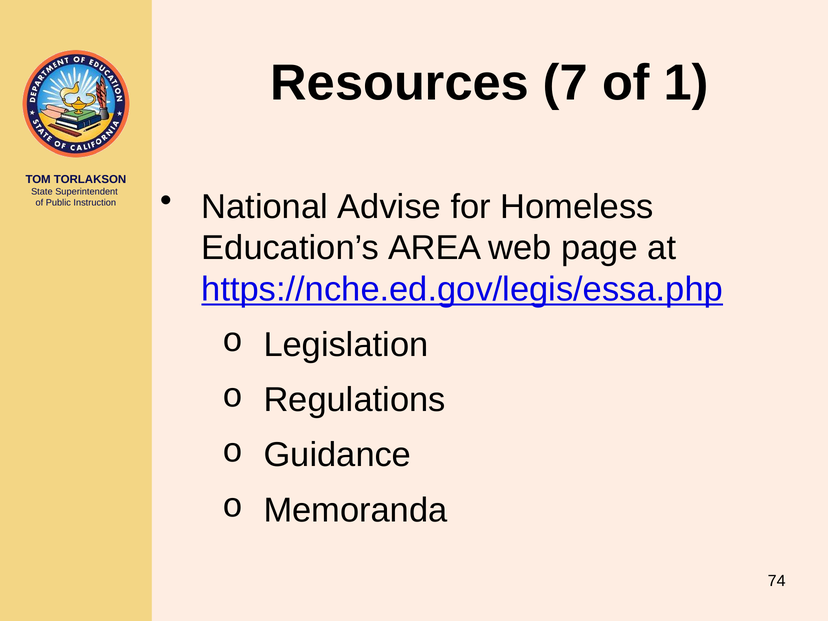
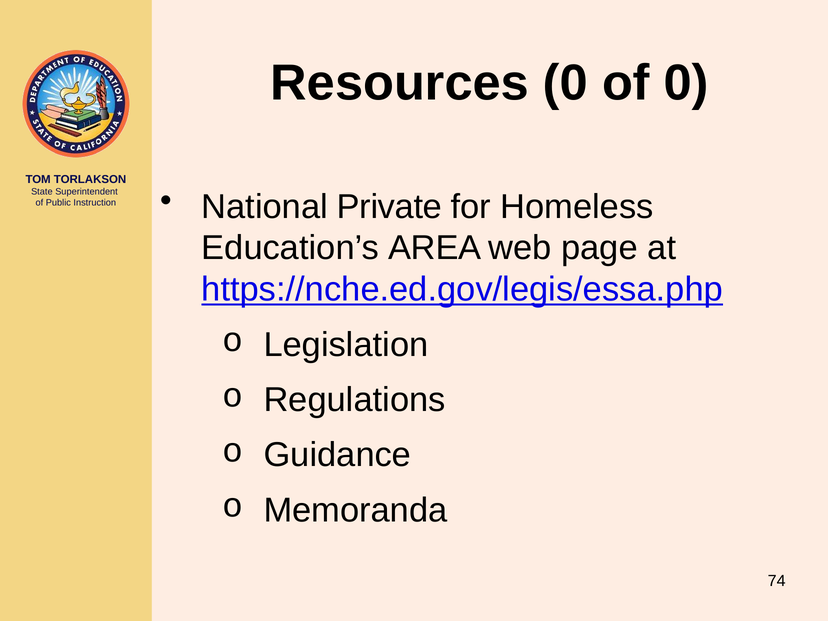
Resources 7: 7 -> 0 (565, 83)
of 1: 1 -> 0 (686, 83)
Advise: Advise -> Private (389, 207)
